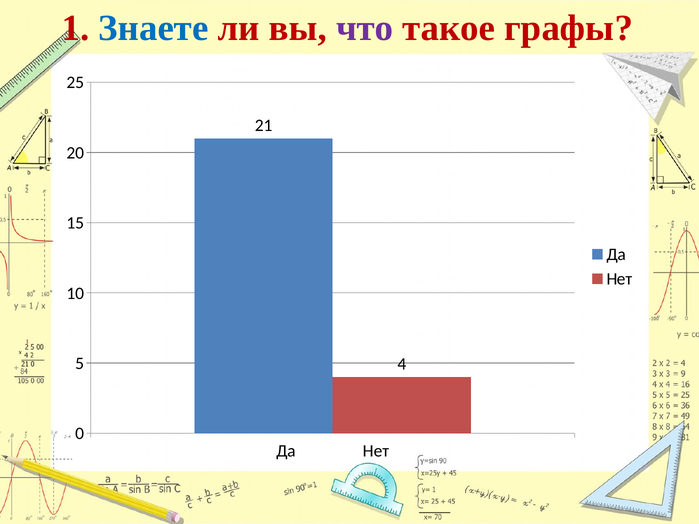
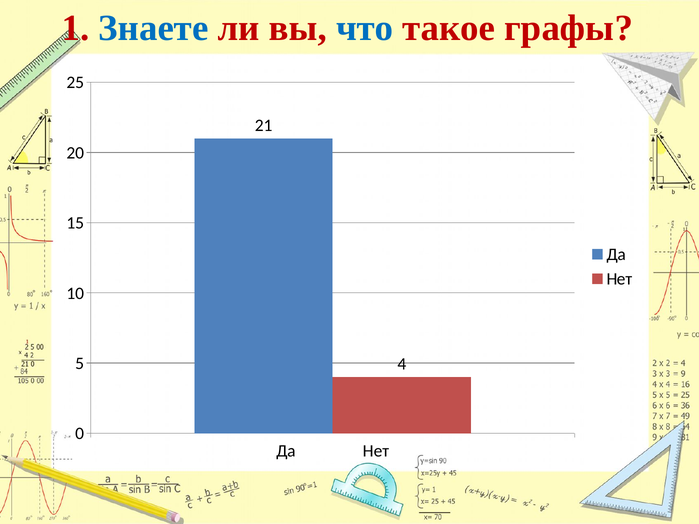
что colour: purple -> blue (365, 28)
